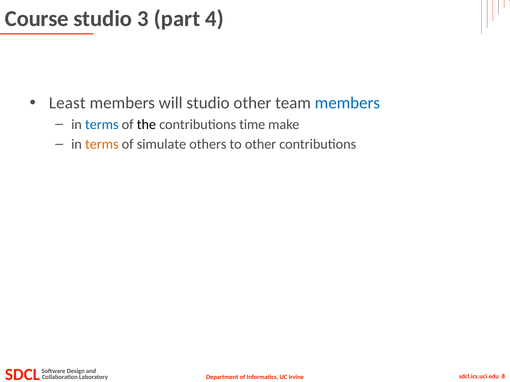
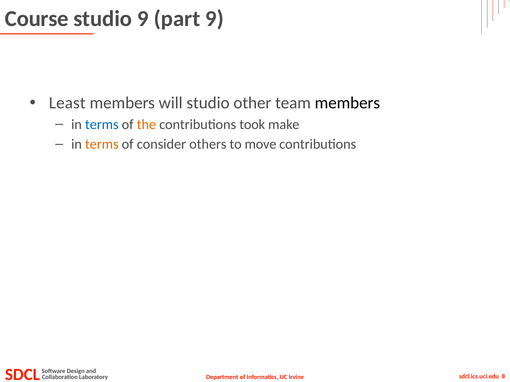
studio 3: 3 -> 9 (143, 19)
part 4: 4 -> 9 (215, 19)
members colour: blue -> black (347, 103)
the colour: black -> orange (146, 125)
time: time -> took (252, 125)
simulate: simulate -> consider (161, 144)
to other: other -> move (261, 144)
